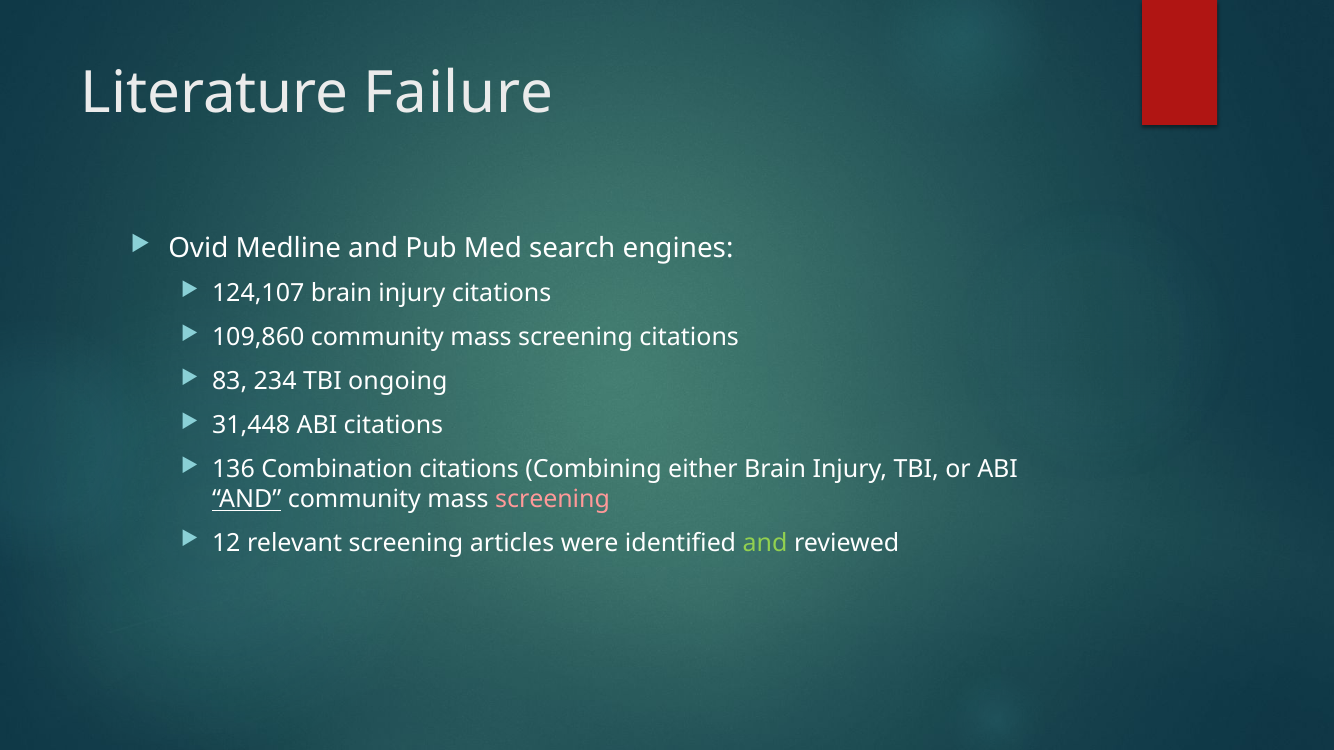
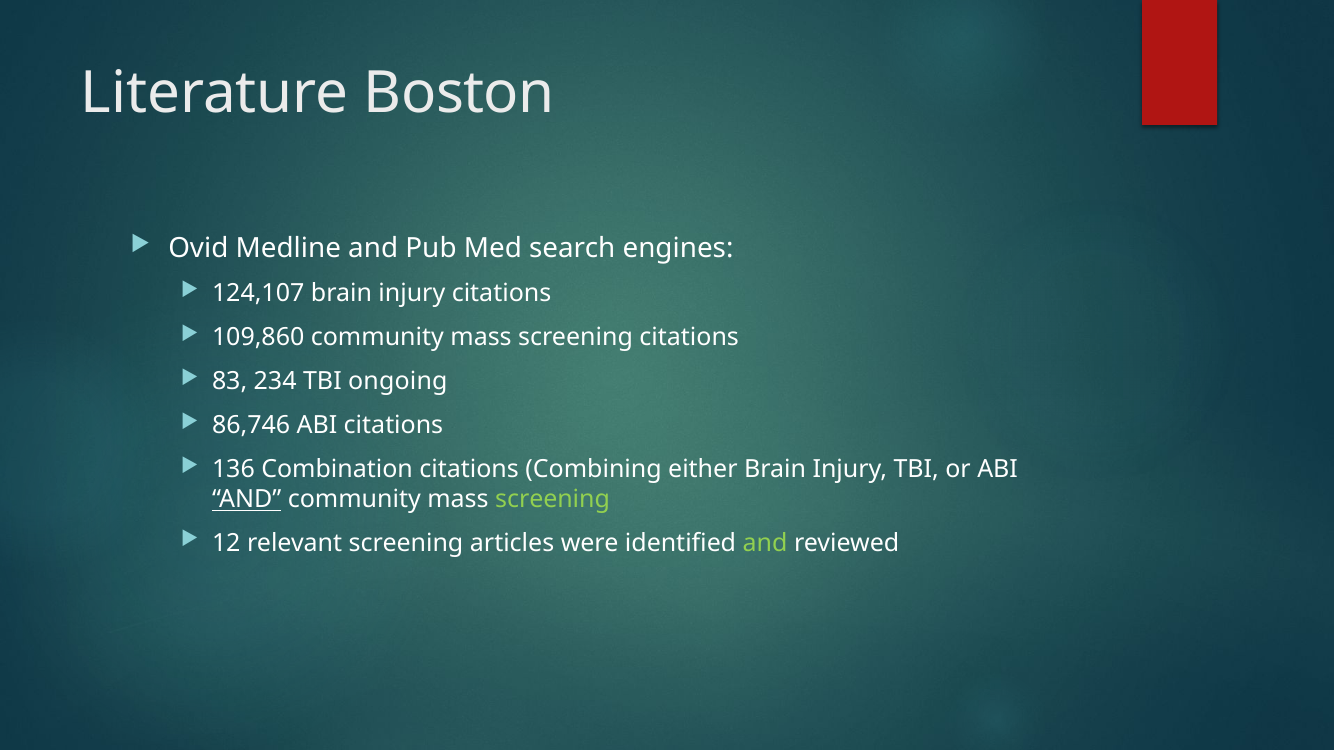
Failure: Failure -> Boston (459, 94)
31,448: 31,448 -> 86,746 (251, 425)
screening colour: pink -> light green (553, 499)
